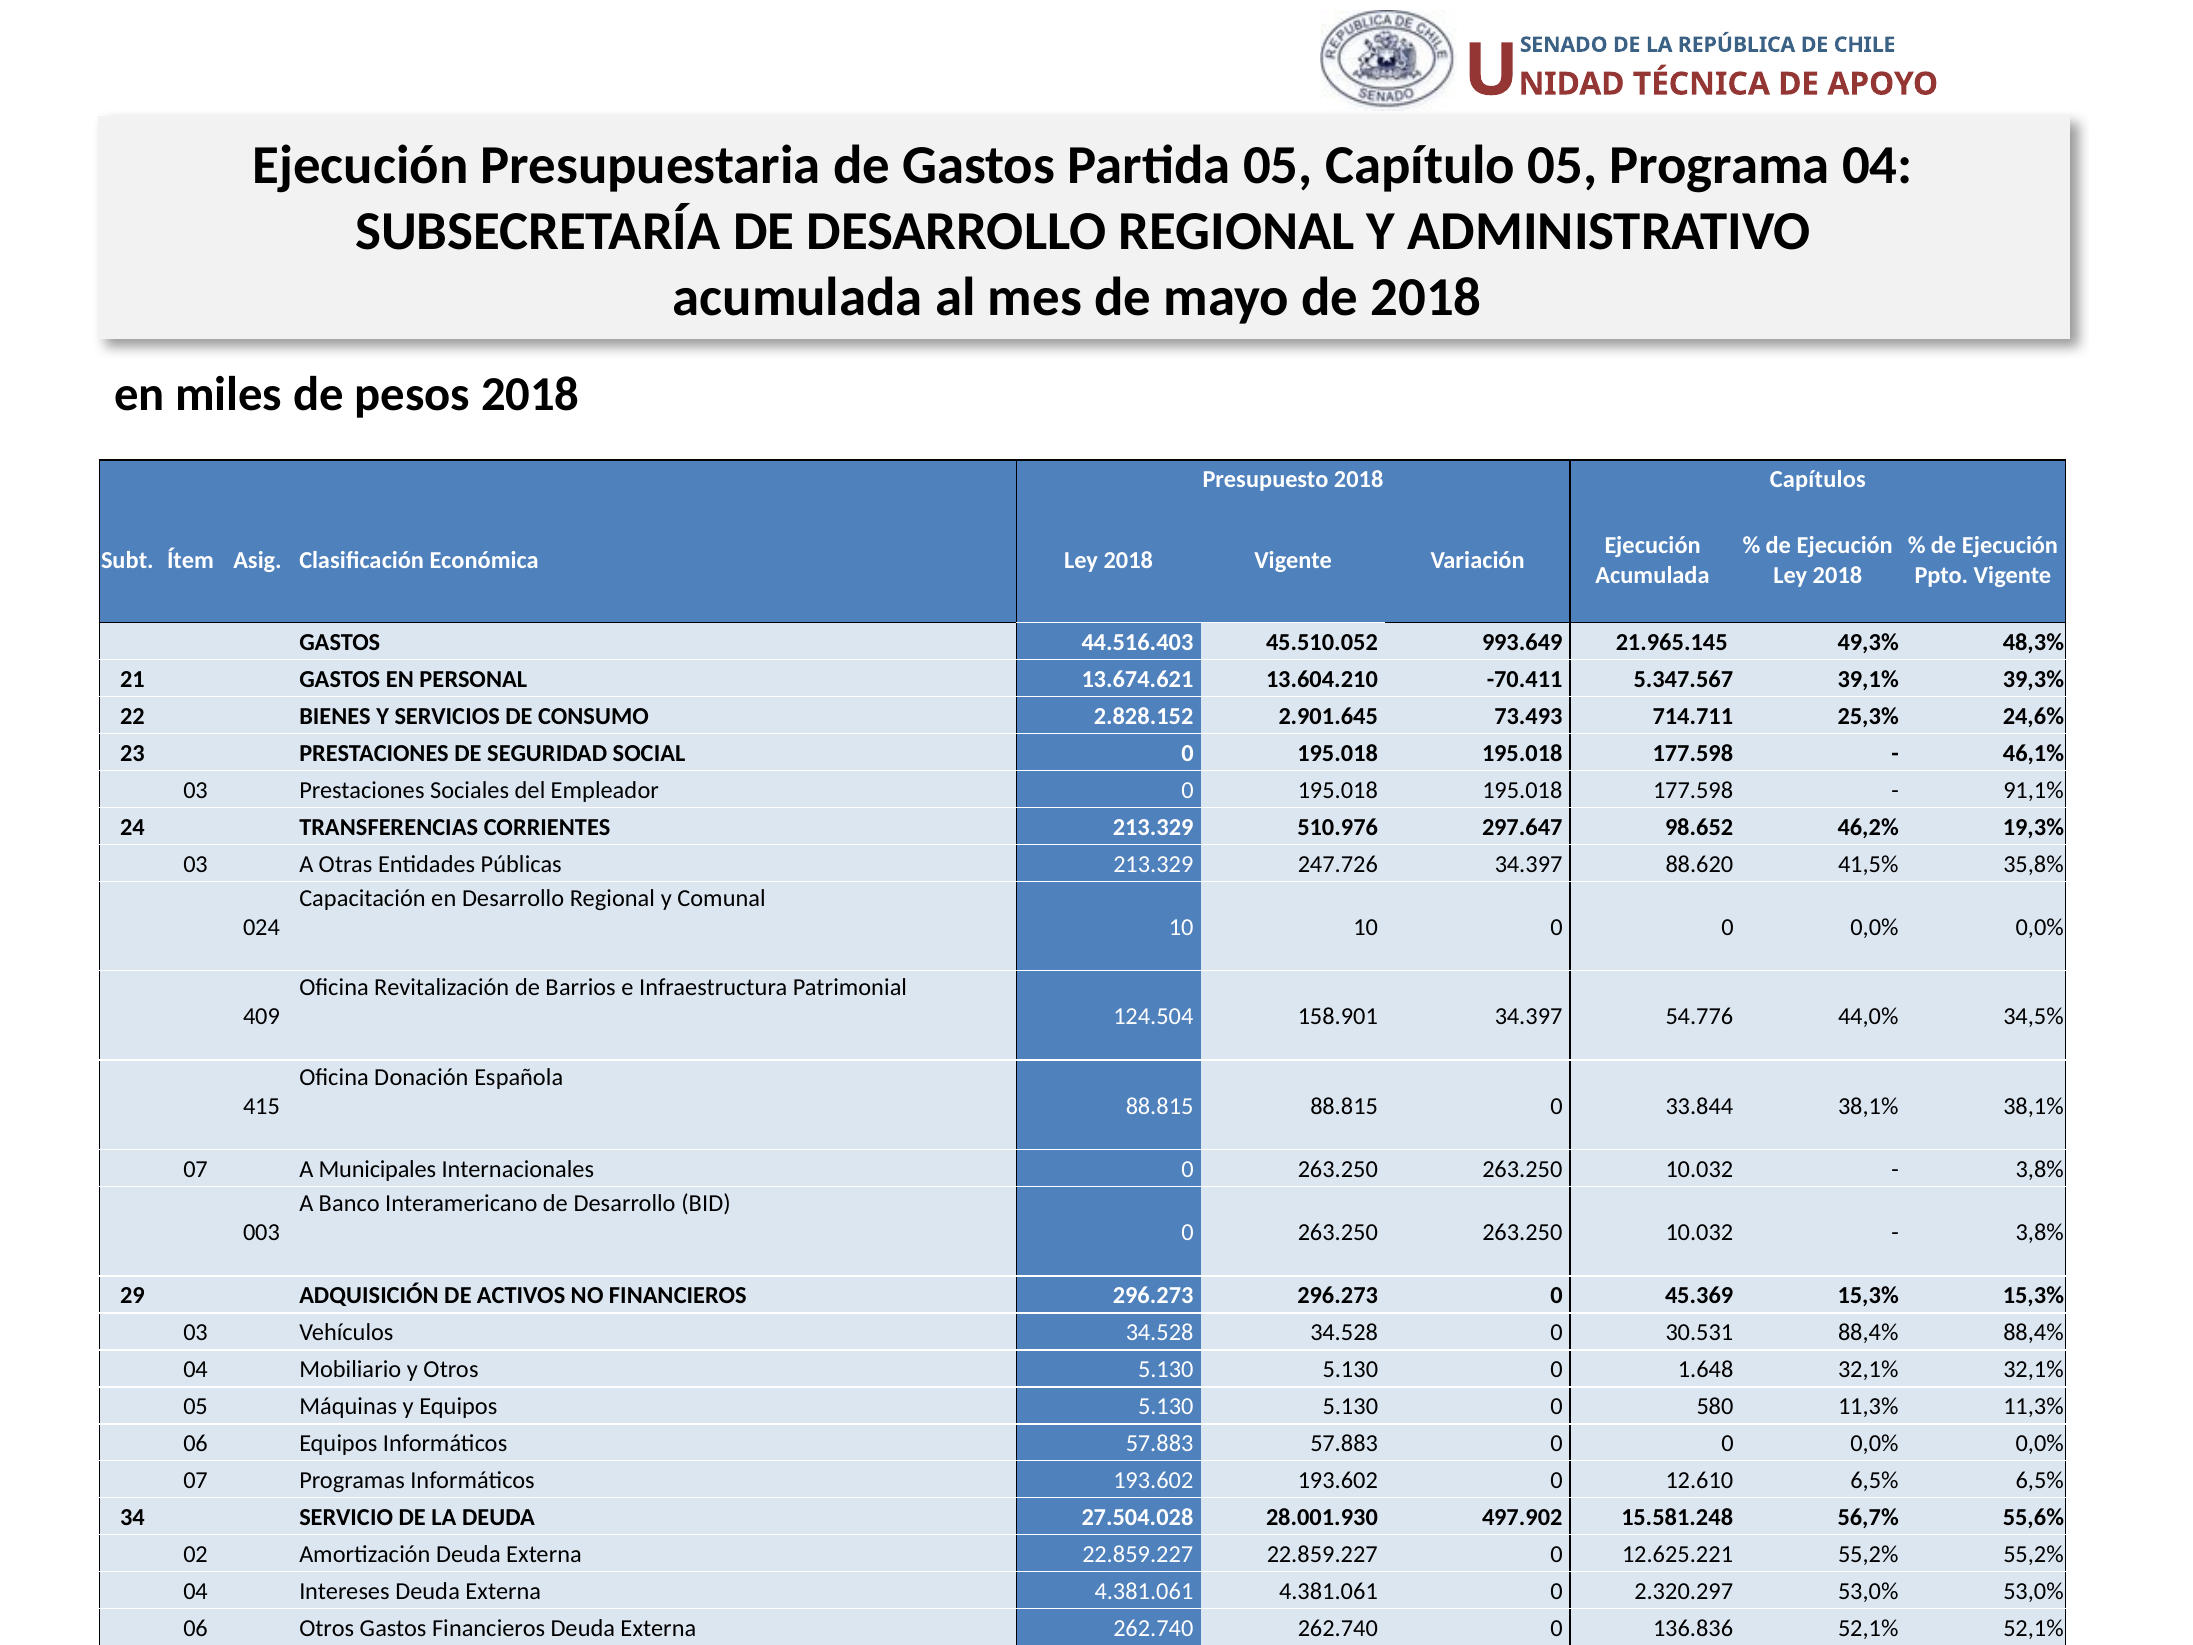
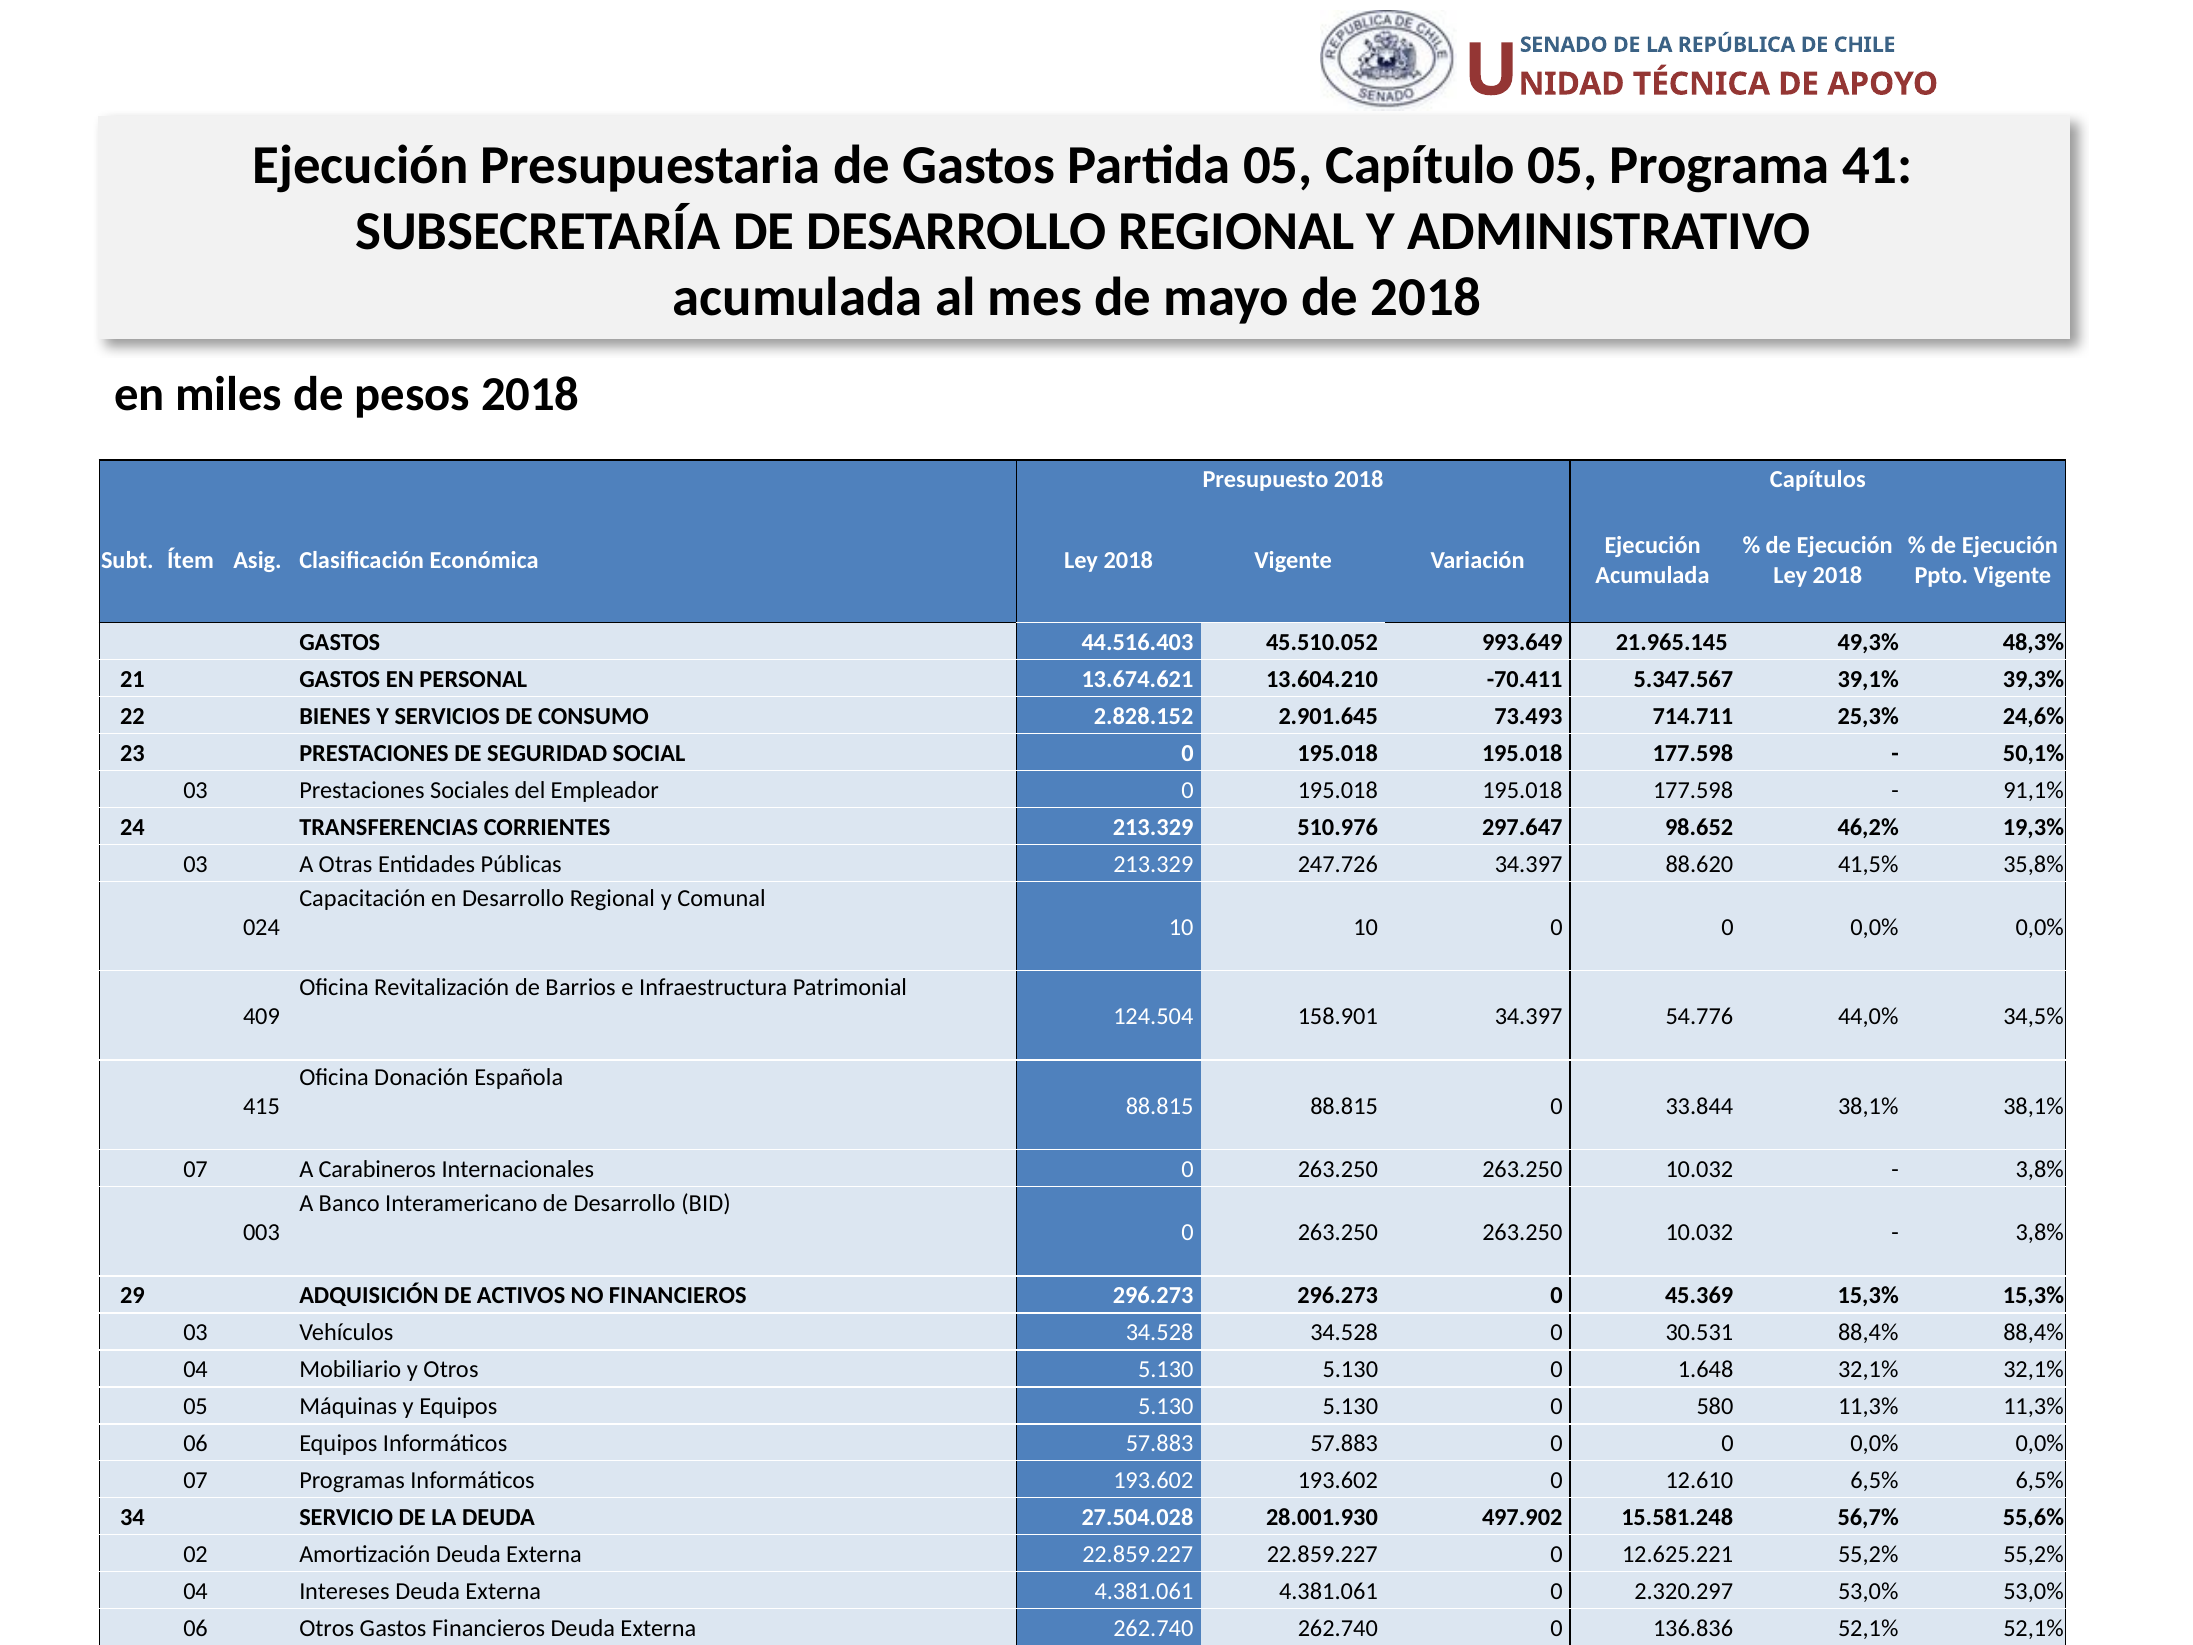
Programa 04: 04 -> 41 (1877, 165)
46,1%: 46,1% -> 50,1% (2034, 753)
Municipales: Municipales -> Carabineros (377, 1169)
